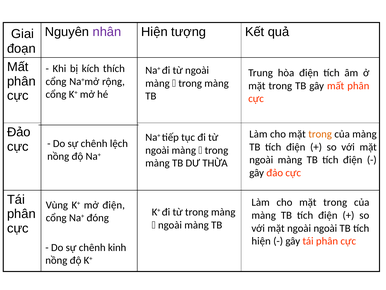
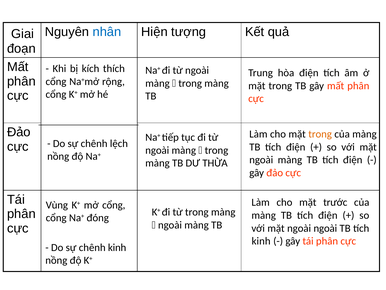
nhân colour: purple -> blue (107, 32)
trong: trong -> trước (335, 202)
mở điện: điện -> cổng (114, 205)
hiện: hiện -> kinh (261, 241)
